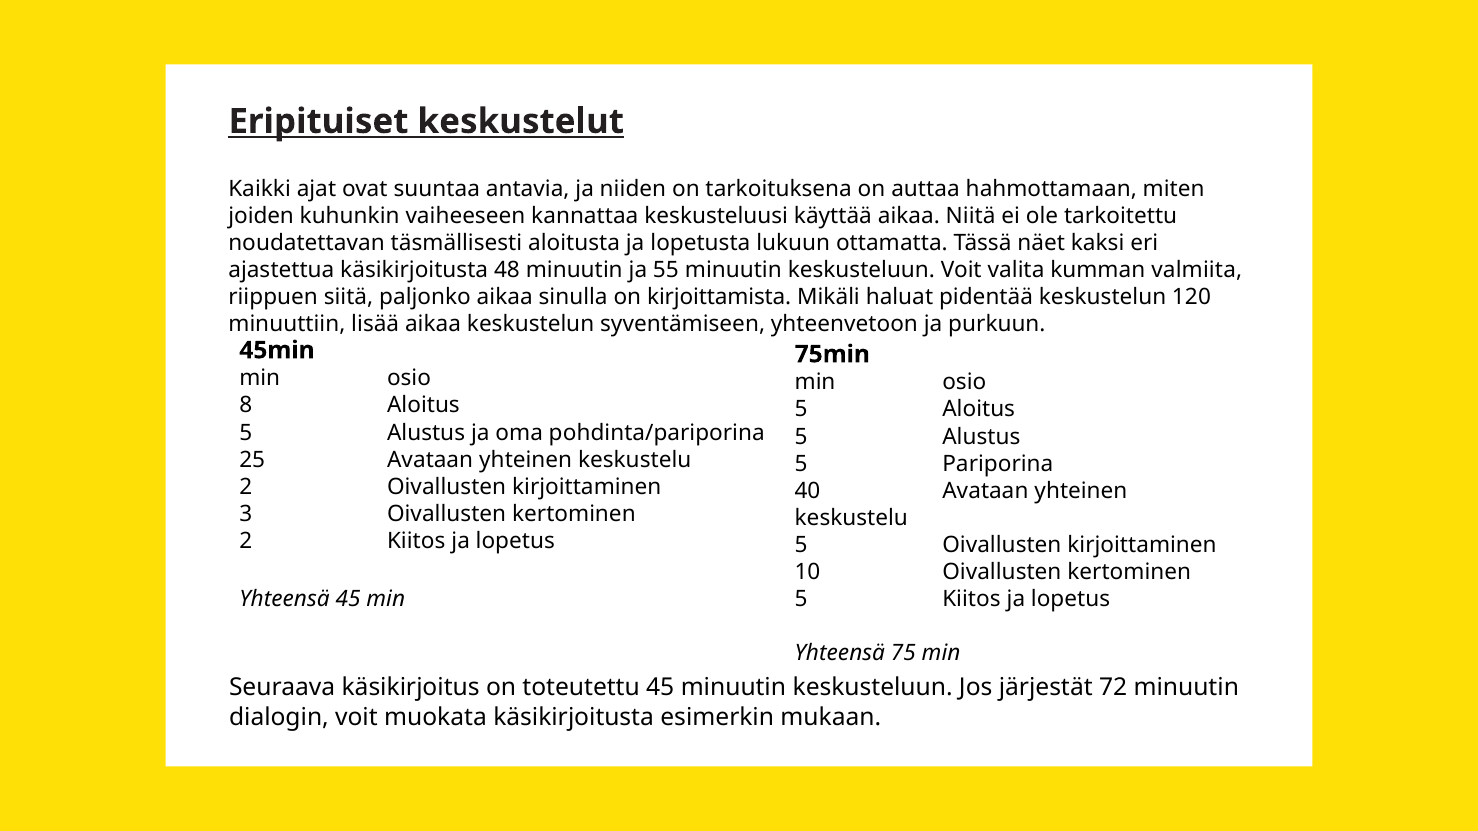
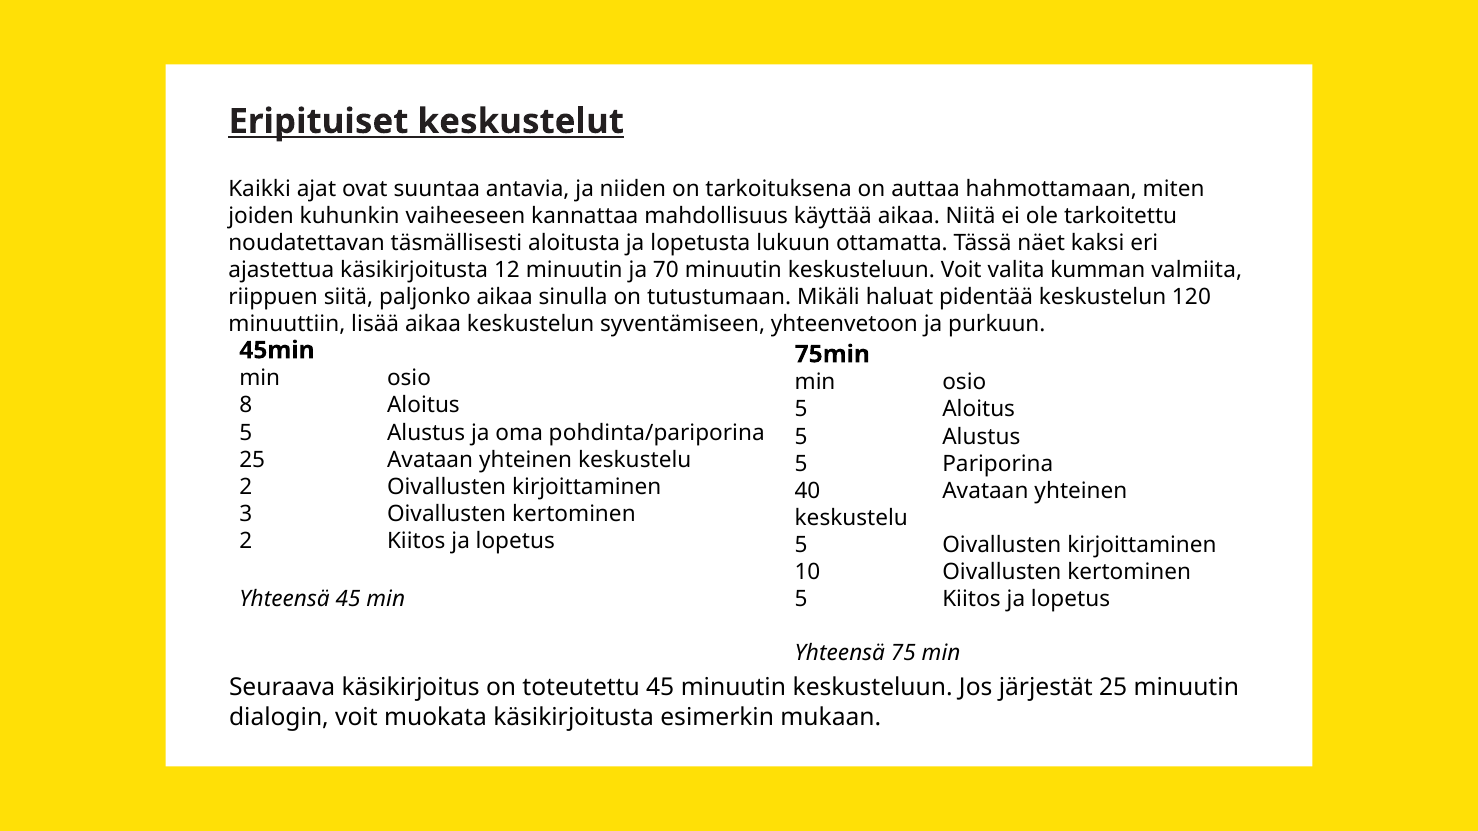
keskusteluusi: keskusteluusi -> mahdollisuus (716, 216)
48: 48 -> 12 (507, 270)
55: 55 -> 70 (666, 270)
kirjoittamista: kirjoittamista -> tutustumaan (719, 298)
järjestät 72: 72 -> 25 (1113, 688)
